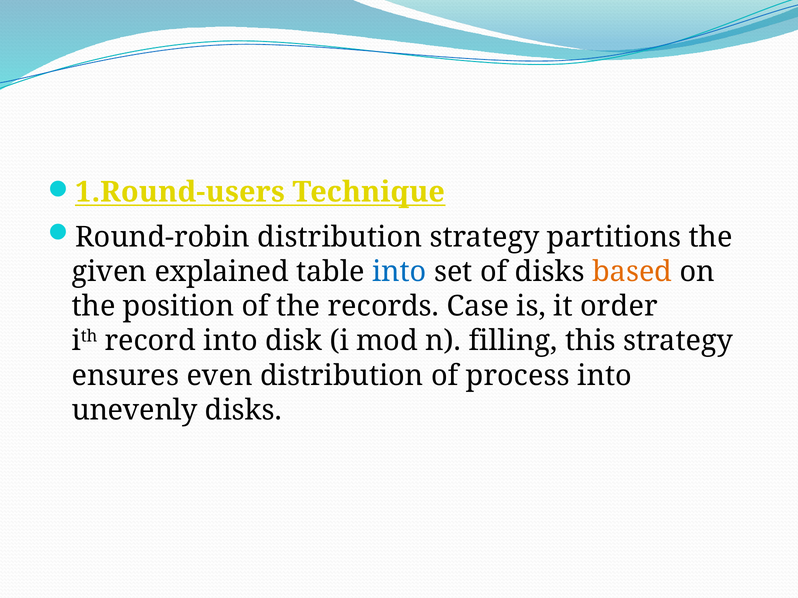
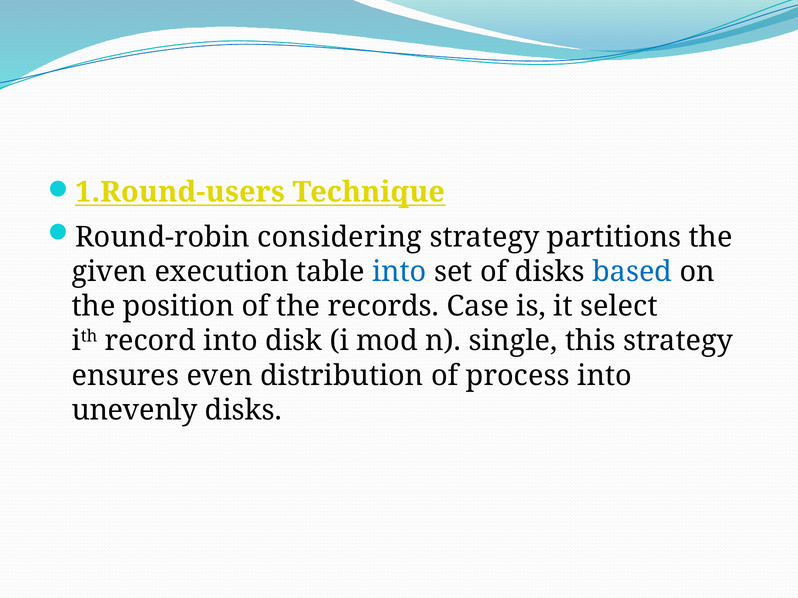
Round-robin distribution: distribution -> considering (340, 237)
explained: explained -> execution (222, 272)
based colour: orange -> blue (632, 272)
order: order -> select (619, 307)
filling: filling -> single (513, 341)
